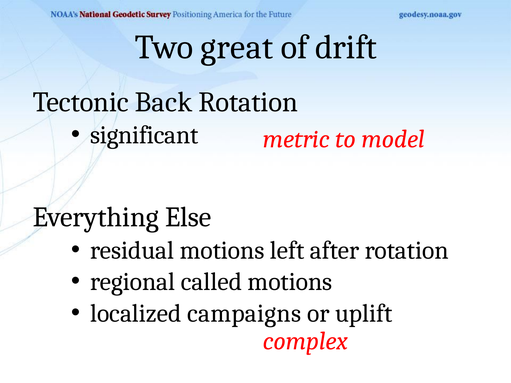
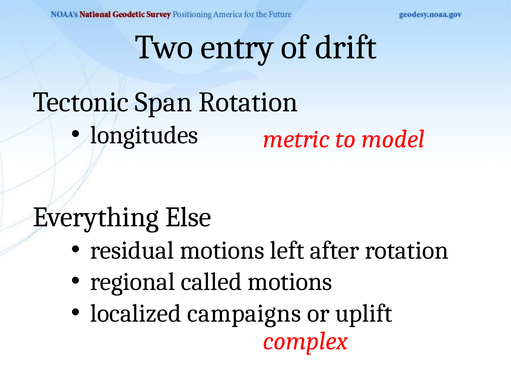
great: great -> entry (237, 47)
Back: Back -> Span (164, 102)
significant: significant -> longitudes (144, 135)
